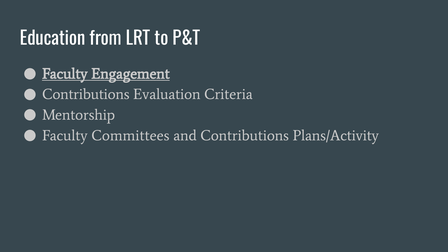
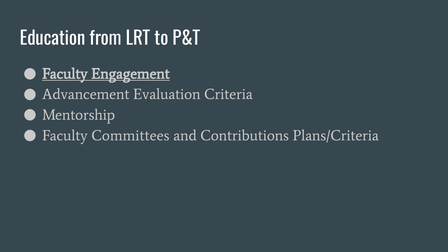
Contributions: Contributions -> Advancement (86, 94)
Plans/Activity: Plans/Activity -> Plans/Criteria (336, 135)
